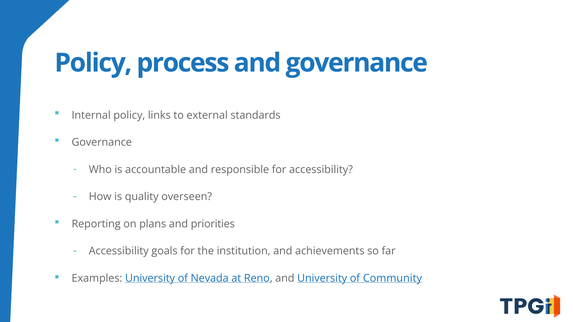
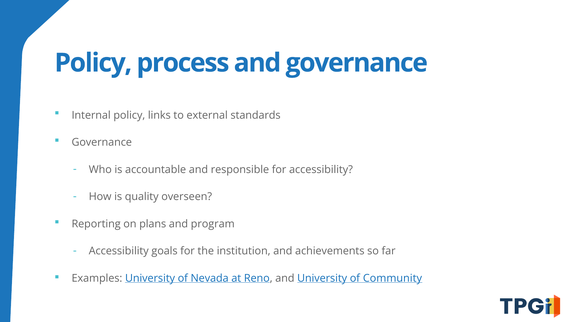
priorities: priorities -> program (213, 224)
